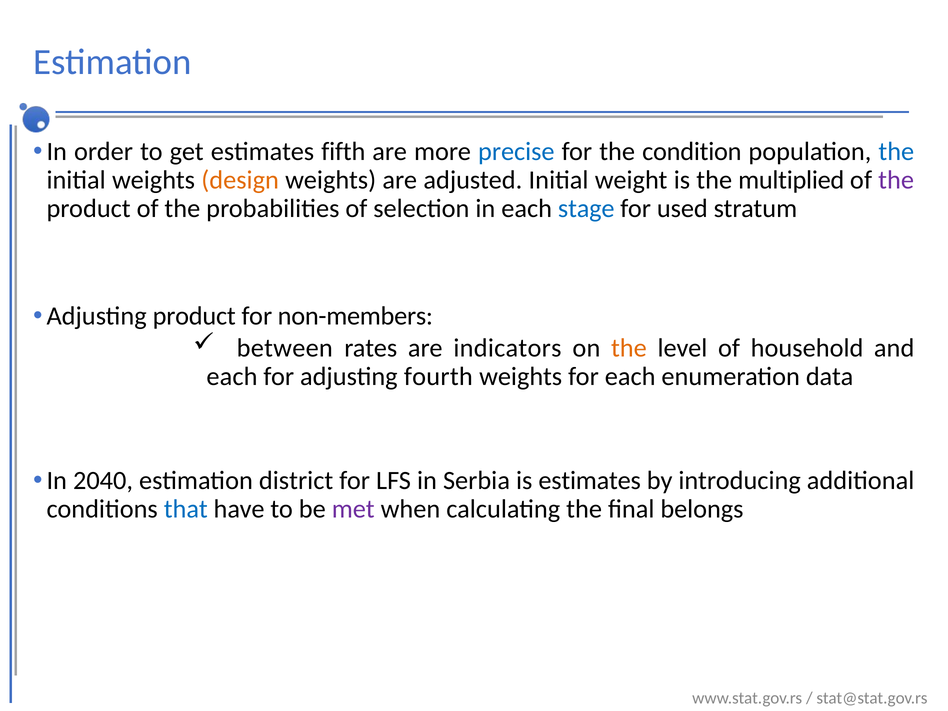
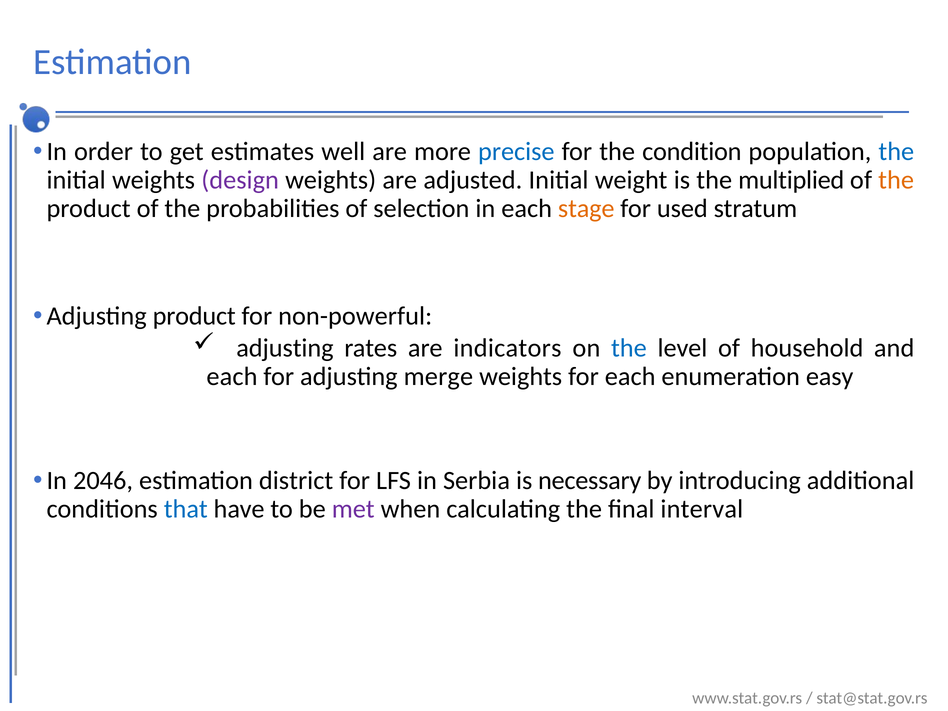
fifth: fifth -> well (343, 152)
design colour: orange -> purple (240, 180)
the colour: purple -> orange (896, 180)
stage colour: blue -> orange (586, 208)
non-members: non-members -> non-powerful (355, 316)
between: between -> adjusting (285, 348)
the colour: orange -> blue (629, 348)
fourth: fourth -> merge (438, 377)
data: data -> easy (830, 377)
2040: 2040 -> 2046 (103, 480)
is estimates: estimates -> necessary (590, 480)
belongs: belongs -> interval (702, 509)
